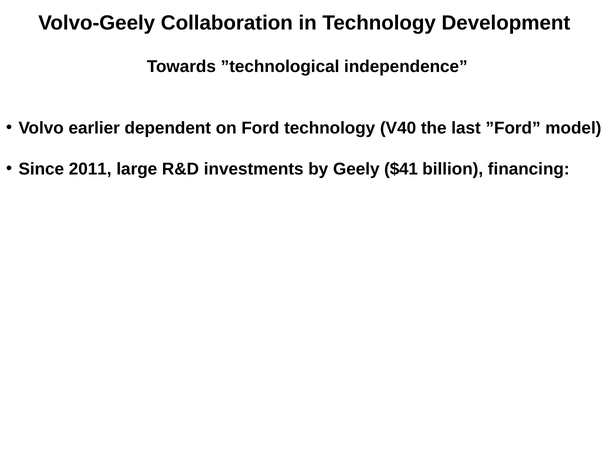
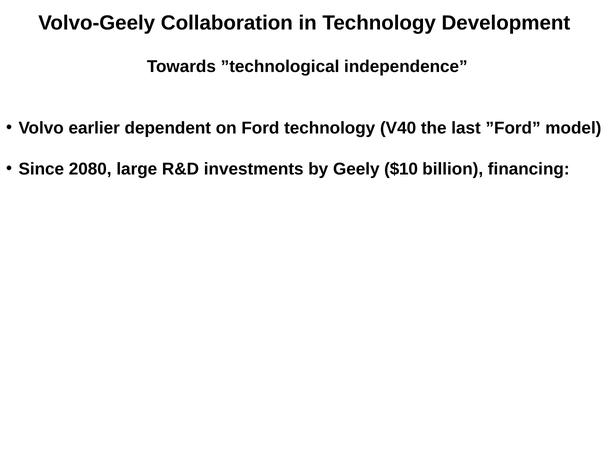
2011: 2011 -> 2080 (90, 169)
$41: $41 -> $10 (401, 169)
